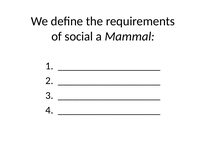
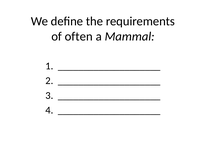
social: social -> often (79, 36)
